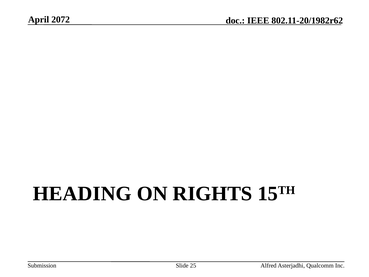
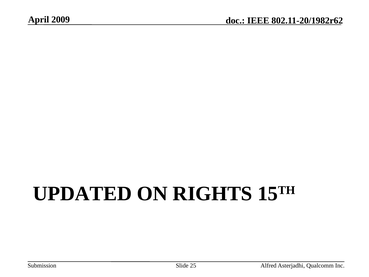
2072: 2072 -> 2009 (61, 20)
HEADING: HEADING -> UPDATED (82, 193)
